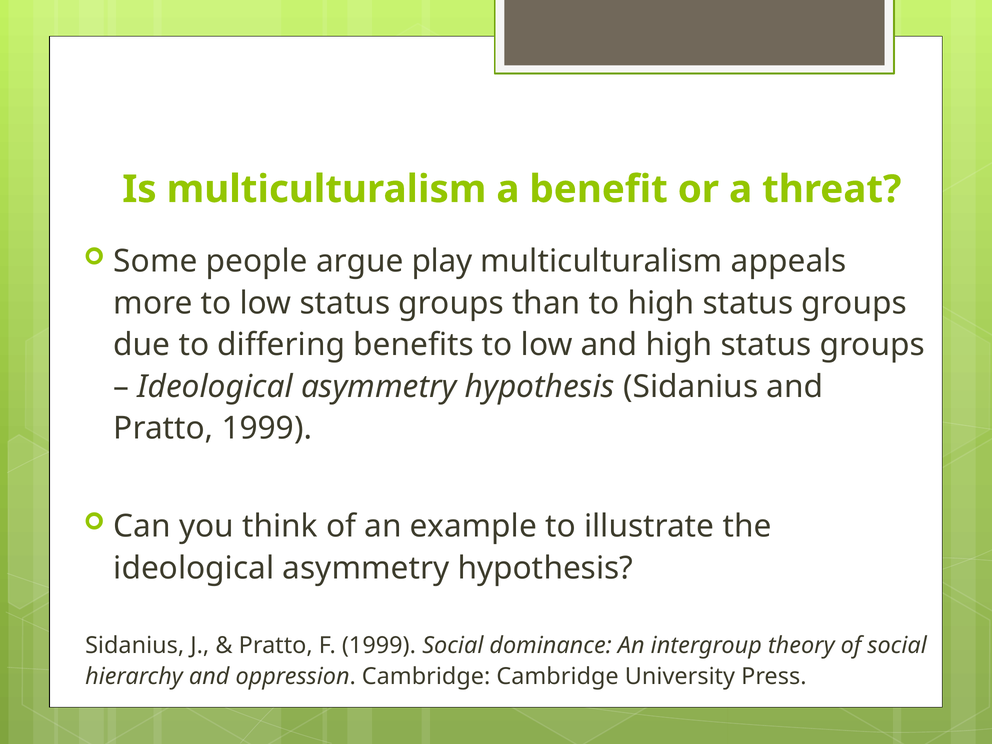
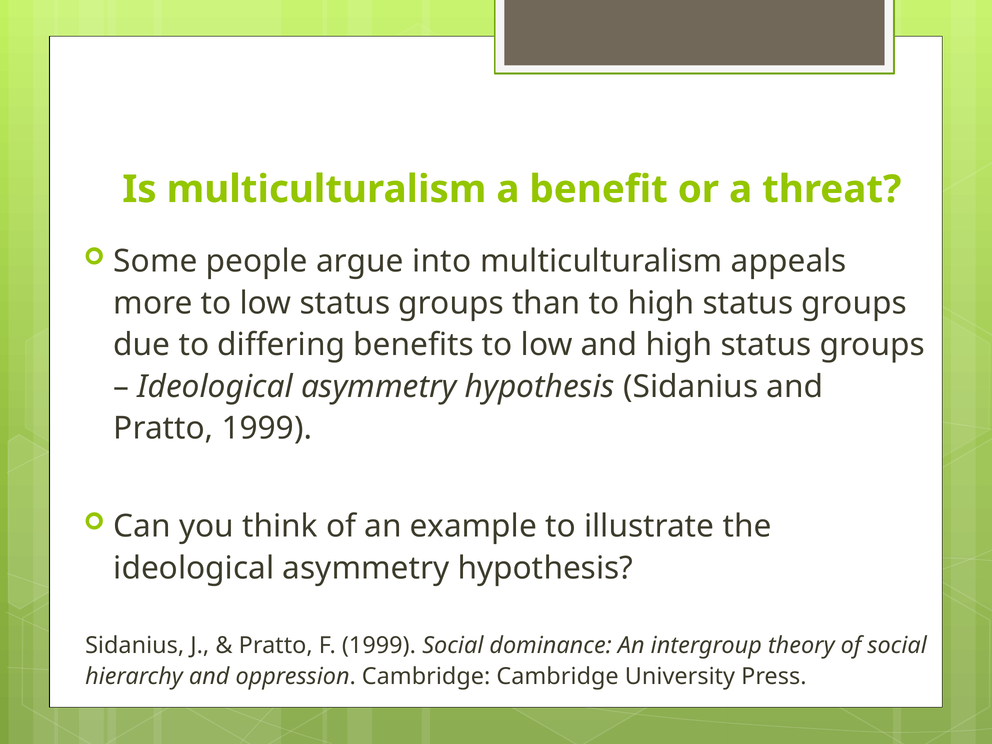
play: play -> into (442, 261)
